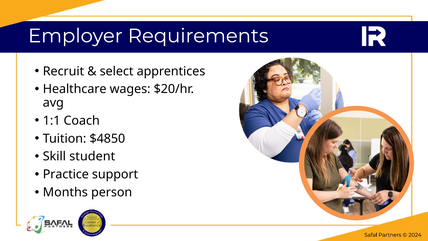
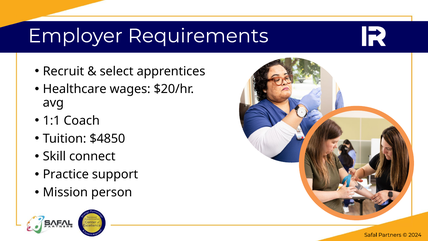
student: student -> connect (92, 156)
Months: Months -> Mission (65, 192)
